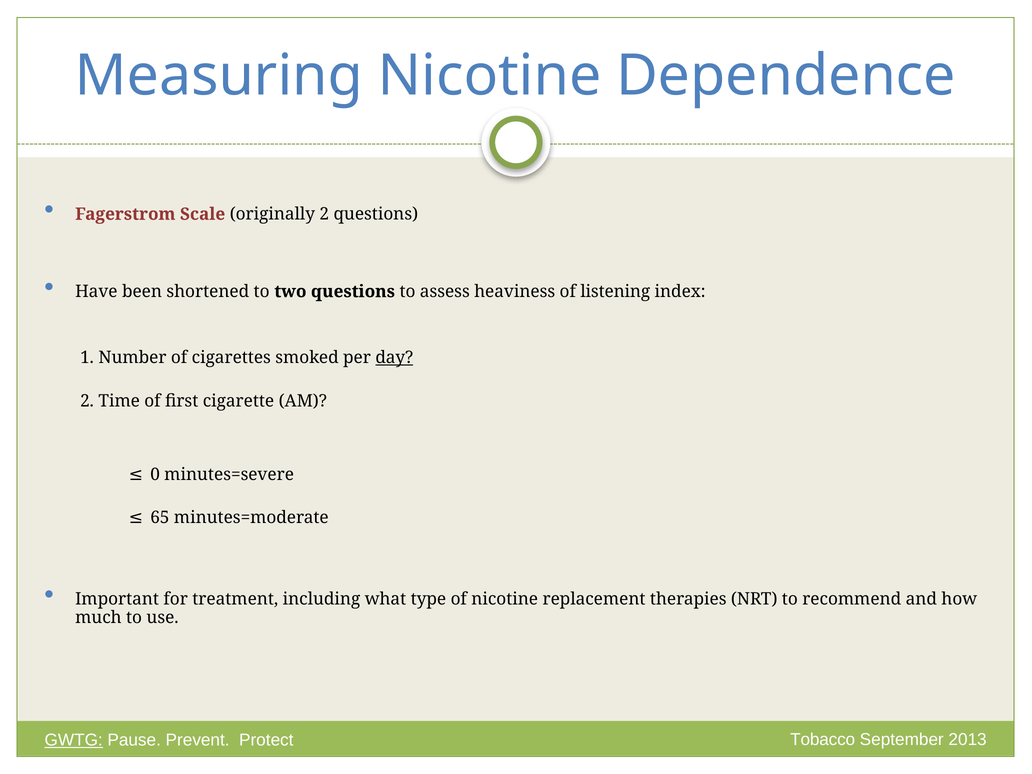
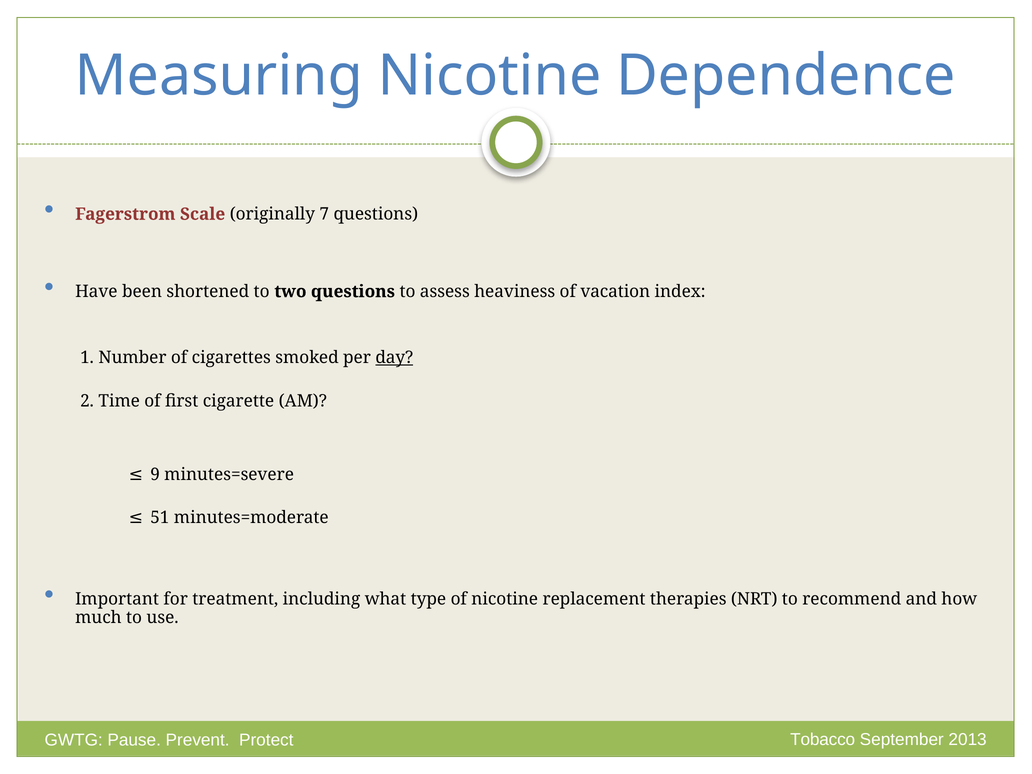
originally 2: 2 -> 7 (324, 214)
listening: listening -> vacation (615, 292)
0: 0 -> 9 (155, 474)
65: 65 -> 51 (160, 518)
GWTG underline: present -> none (74, 740)
